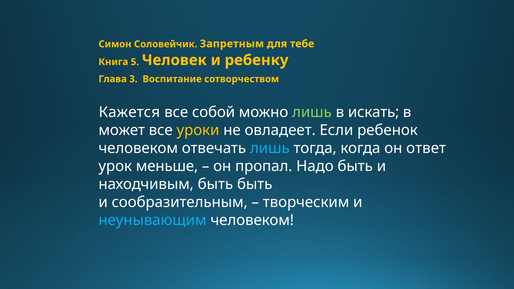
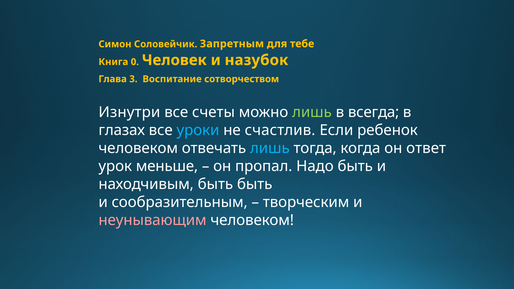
5: 5 -> 0 (135, 62)
ребенку: ребенку -> назубок (256, 60)
Кажется: Кажется -> Изнутри (129, 112)
собой: собой -> счеты (213, 112)
искать: искать -> всегда (374, 112)
может: может -> глазах (122, 130)
уроки colour: yellow -> light blue (198, 130)
овладеет: овладеет -> счастлив (280, 130)
неунывающим colour: light blue -> pink (153, 220)
